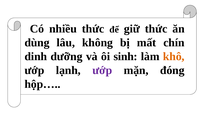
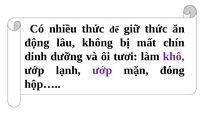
dùng: dùng -> động (37, 43)
sinh: sinh -> tươi (126, 57)
khô colour: orange -> purple (174, 57)
